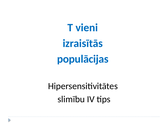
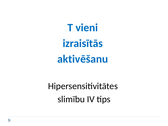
populācijas: populācijas -> aktivēšanu (83, 59)
